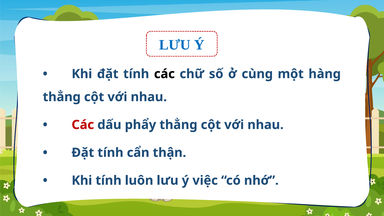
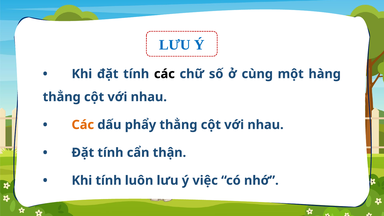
Các colour: red -> orange (83, 125)
